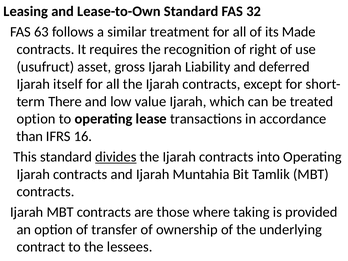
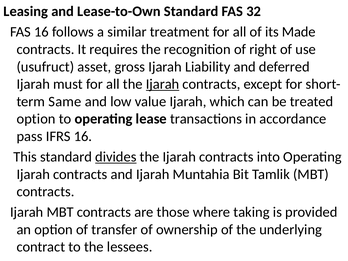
FAS 63: 63 -> 16 (41, 32)
itself: itself -> must (68, 84)
Ijarah underline: none -> present (163, 84)
There: There -> Same (65, 102)
than: than -> pass (30, 136)
